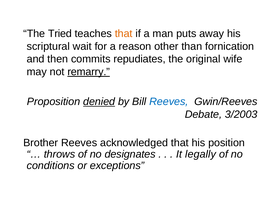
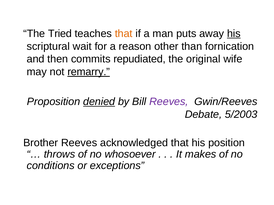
his underline: none -> present (234, 34)
repudiates: repudiates -> repudiated (140, 59)
Reeves colour: blue -> purple (169, 102)
3/2003: 3/2003 -> 5/2003 (241, 115)
designates: designates -> whosoever (130, 155)
legally: legally -> makes (201, 155)
